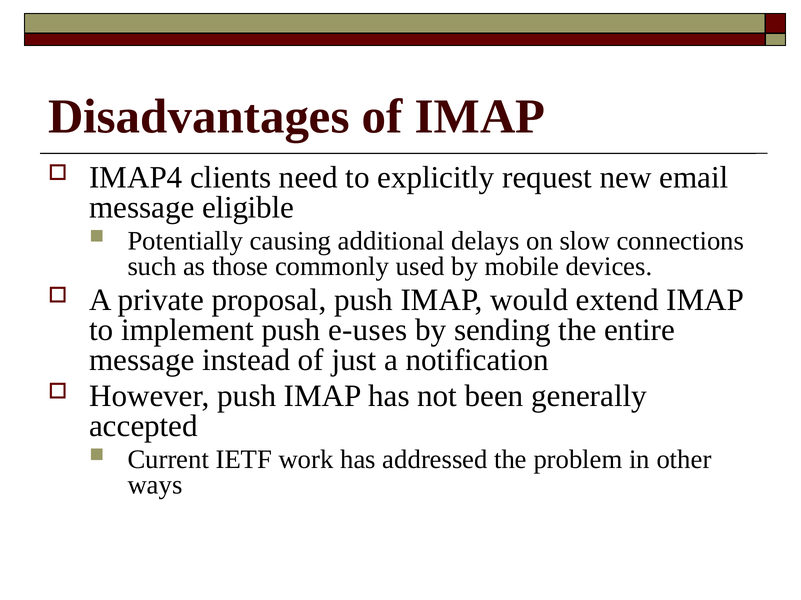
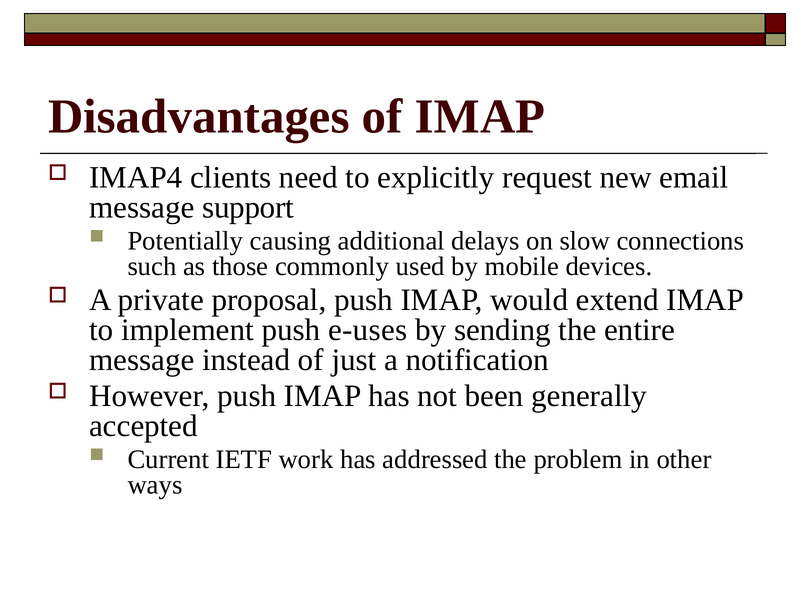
eligible: eligible -> support (248, 208)
